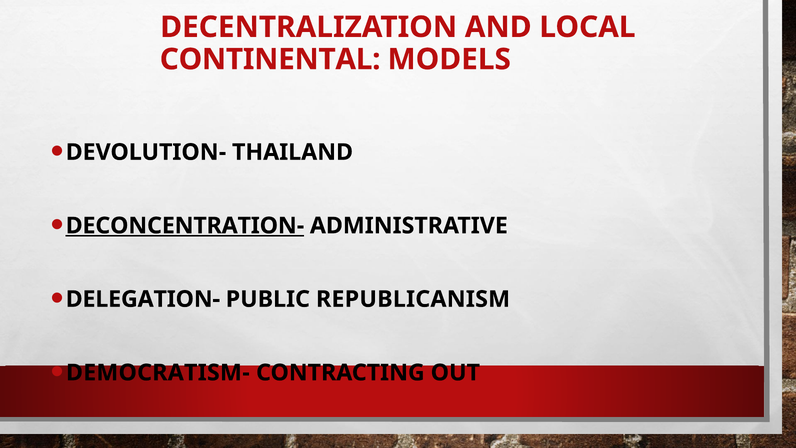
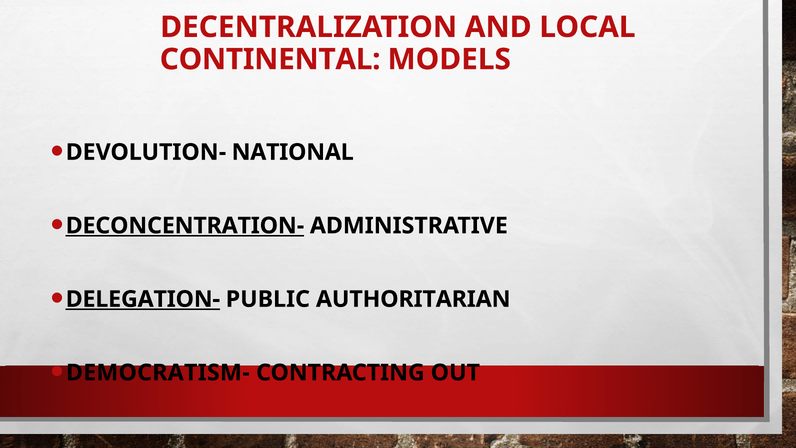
THAILAND: THAILAND -> NATIONAL (293, 152)
DELEGATION- underline: none -> present (143, 299)
REPUBLICANISM: REPUBLICANISM -> AUTHORITARIAN (413, 299)
